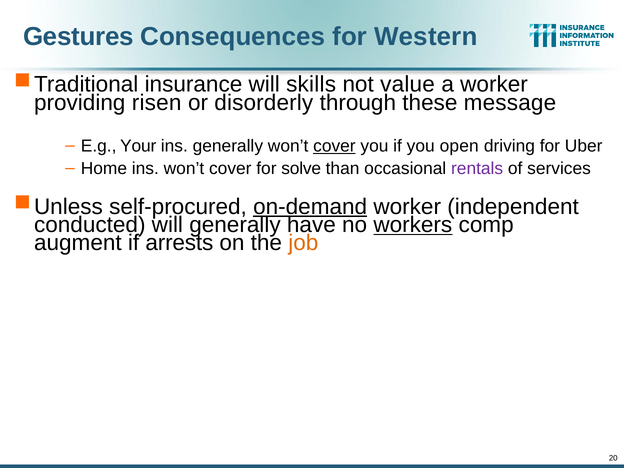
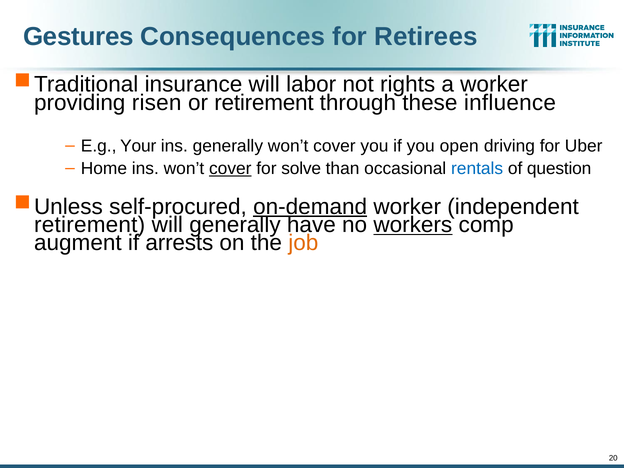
Western: Western -> Retirees (426, 37)
skills: skills -> labor (311, 84)
value: value -> rights (408, 84)
or disorderly: disorderly -> retirement (264, 103)
message: message -> influence (510, 103)
cover underline: present -> none (334, 146)
cover underline: none -> present (230, 169)
rentals colour: purple -> blue (477, 169)
services: services -> question (559, 169)
conducted: conducted -> retirement (90, 225)
